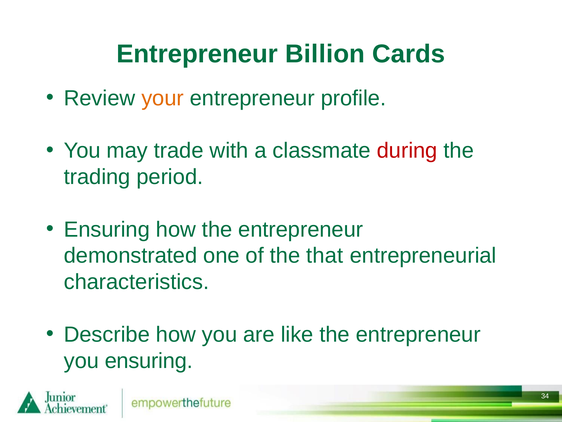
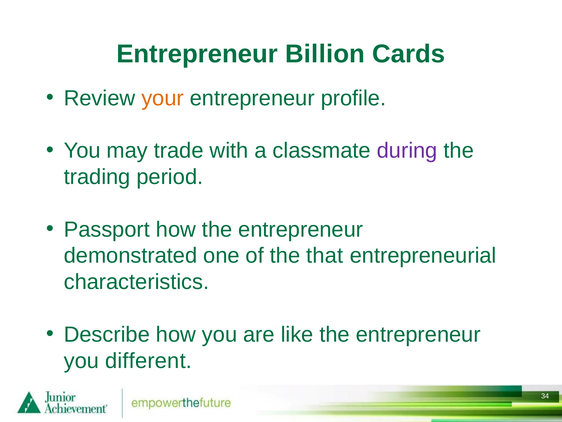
during colour: red -> purple (407, 151)
Ensuring: Ensuring -> Passport (107, 229)
you ensuring: ensuring -> different (149, 360)
